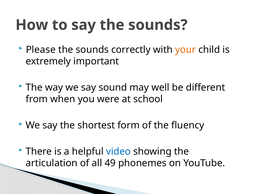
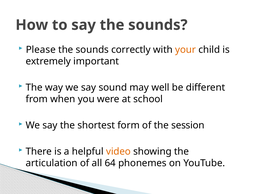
fluency: fluency -> session (188, 125)
video colour: blue -> orange (118, 151)
49: 49 -> 64 (110, 163)
